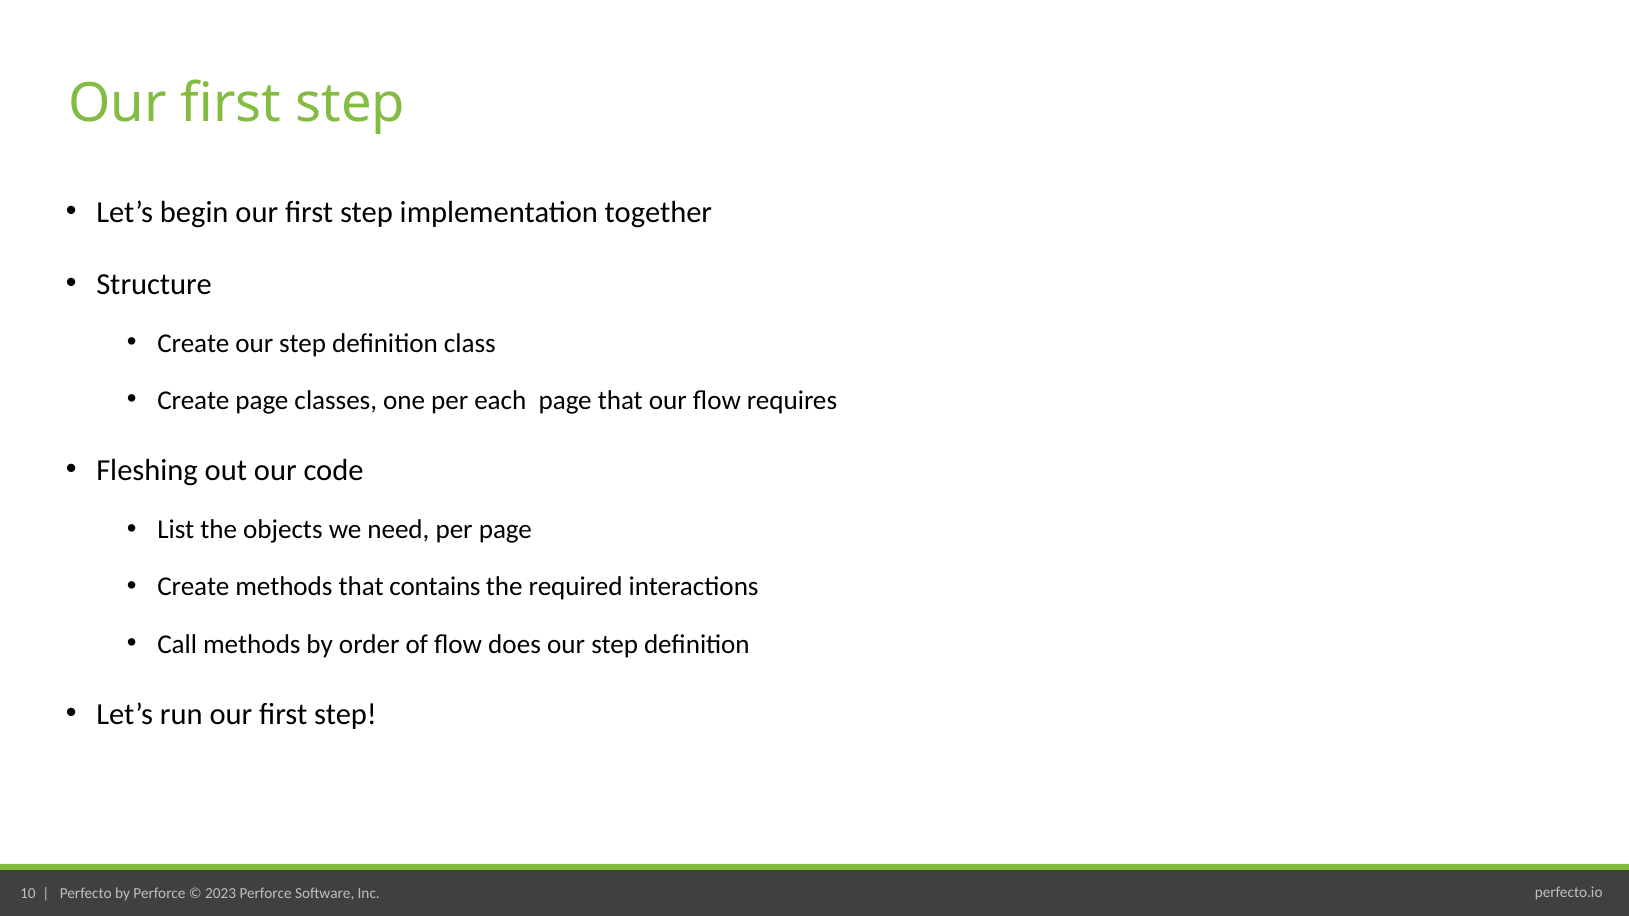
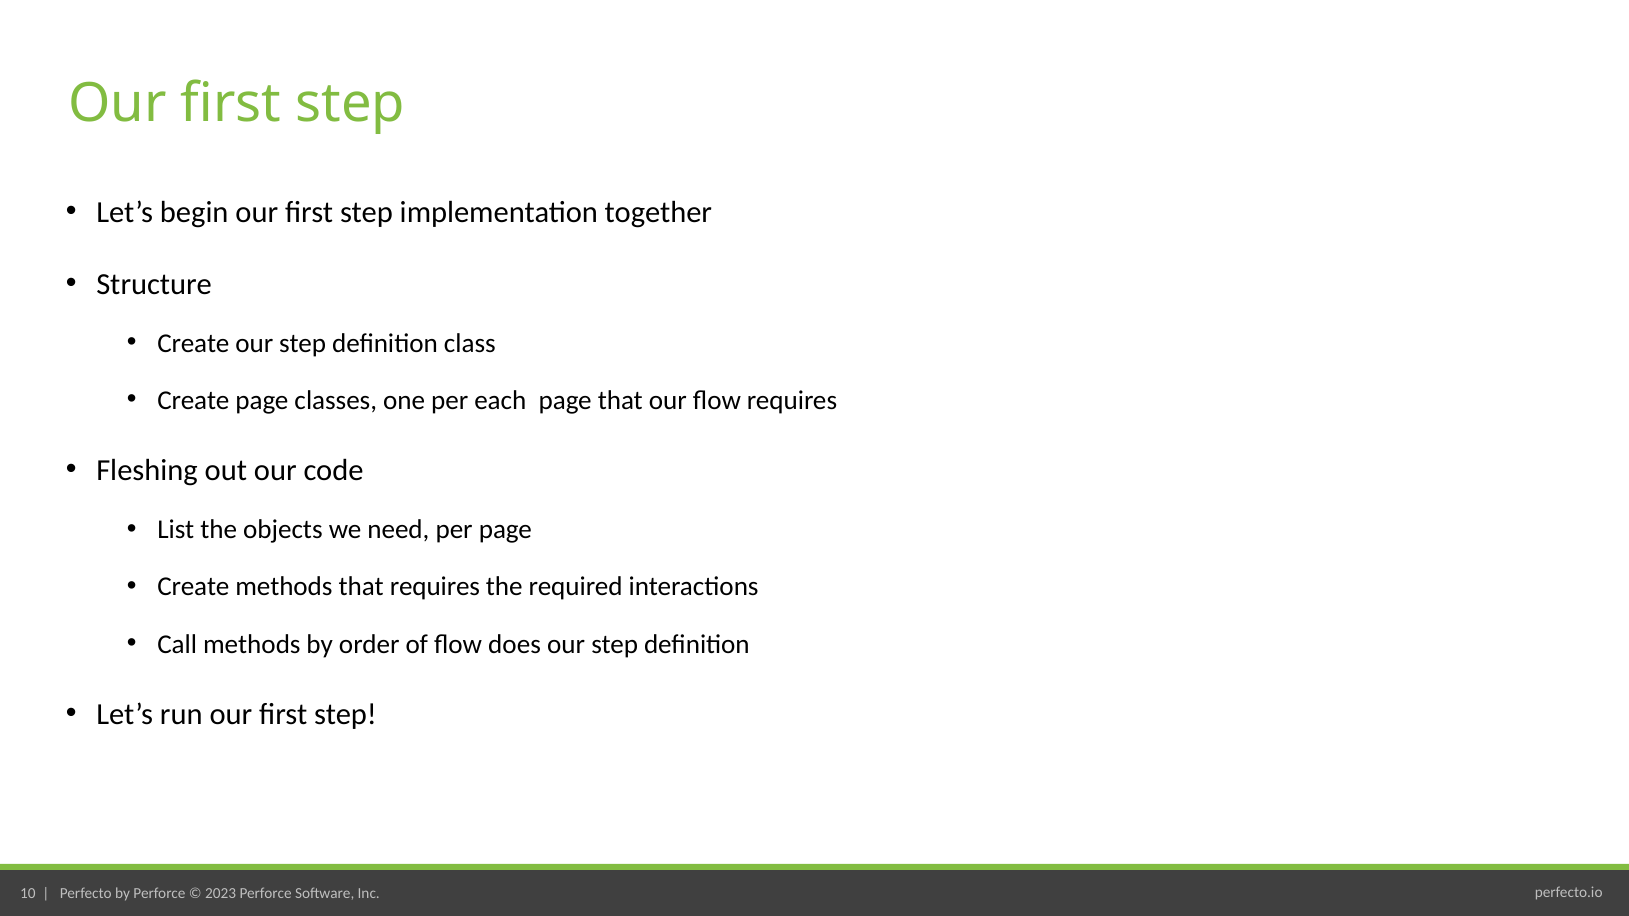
that contains: contains -> requires (435, 587)
